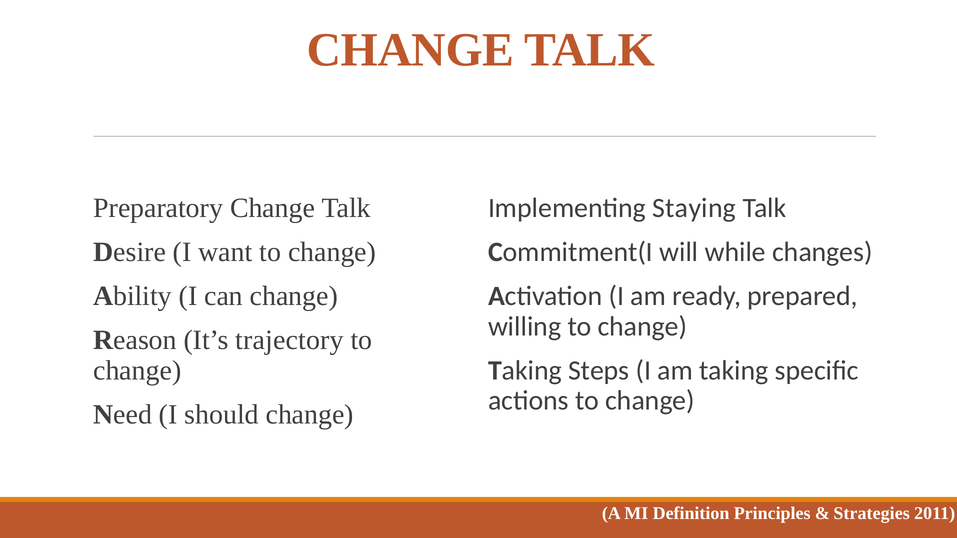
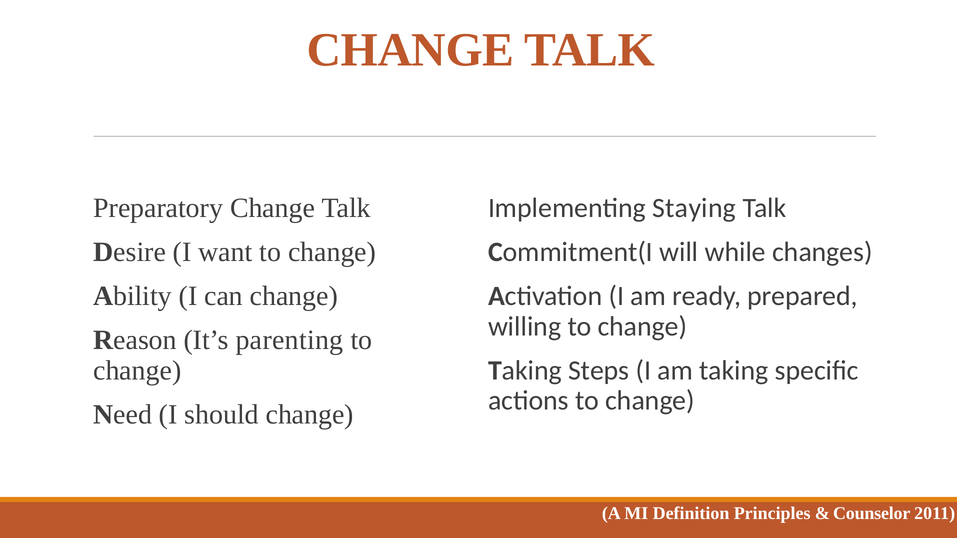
trajectory: trajectory -> parenting (289, 340)
Strategies: Strategies -> Counselor (872, 514)
